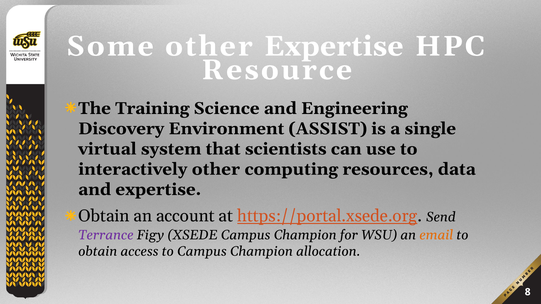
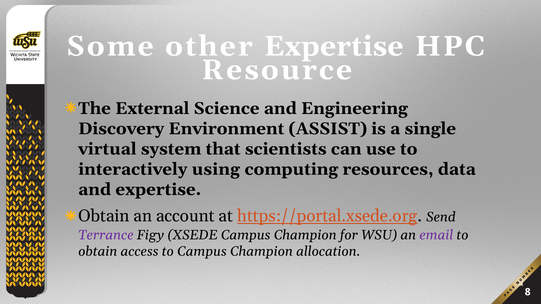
Training: Training -> External (152, 108)
interactively other: other -> using (216, 169)
email colour: orange -> purple (436, 235)
